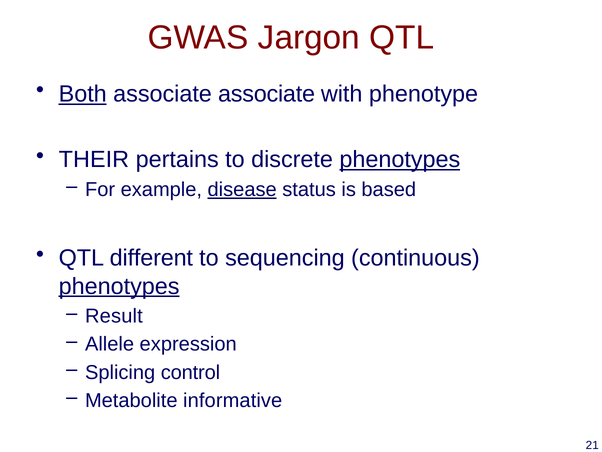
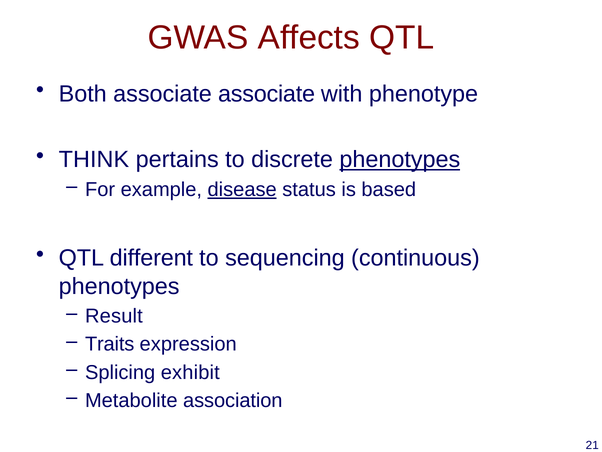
Jargon: Jargon -> Affects (309, 37)
Both underline: present -> none (83, 94)
THEIR: THEIR -> THINK (94, 160)
phenotypes underline: present -> none (119, 286)
Allele: Allele -> Traits (110, 344)
control: control -> exhibit (190, 372)
informative: informative -> association (233, 400)
